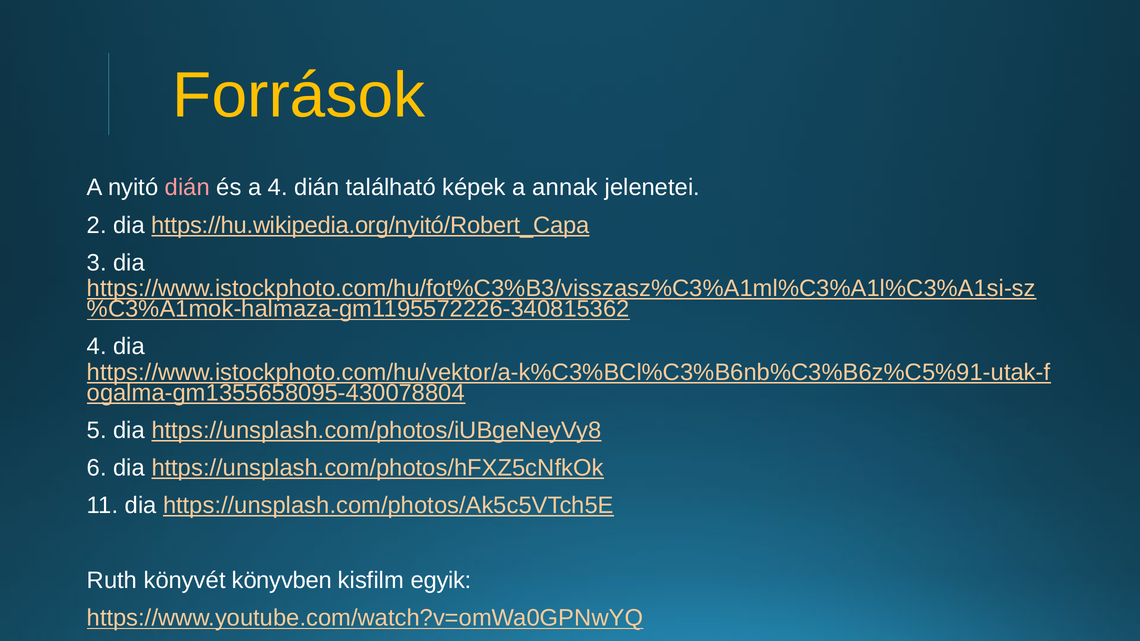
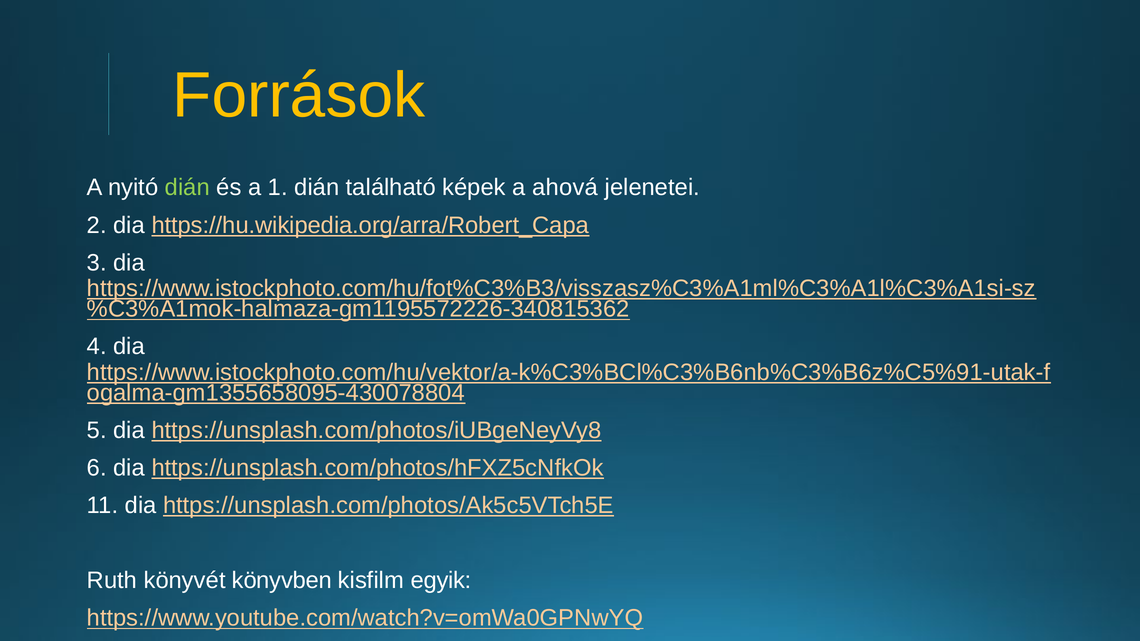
dián colour: pink -> light green (187, 188)
a 4: 4 -> 1 (278, 188)
annak: annak -> ahová (565, 188)
https://hu.wikipedia.org/nyitó/Robert_Capa: https://hu.wikipedia.org/nyitó/Robert_Capa -> https://hu.wikipedia.org/arra/Robert_Capa (370, 225)
